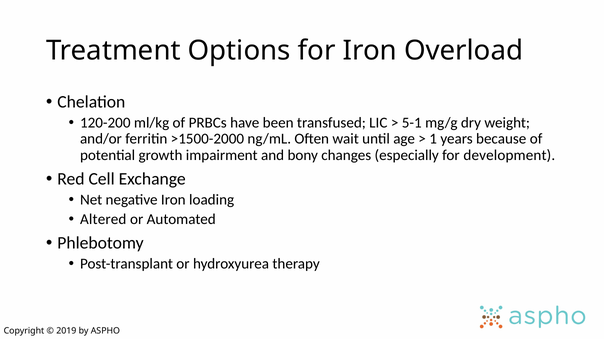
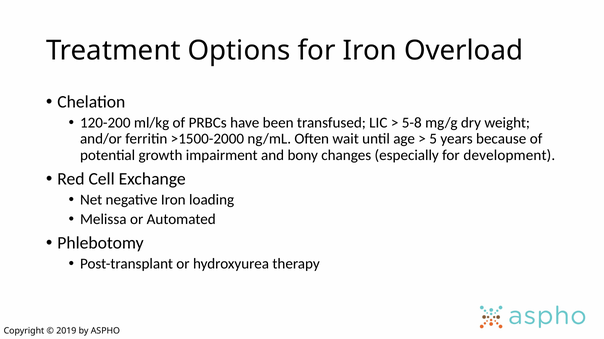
5-1: 5-1 -> 5-8 (412, 123)
1: 1 -> 5 (433, 139)
Altered: Altered -> Melissa (103, 220)
